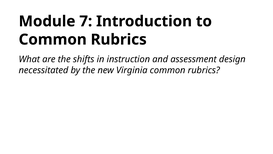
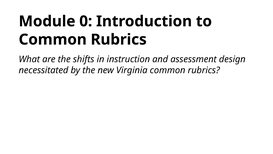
7: 7 -> 0 (86, 21)
